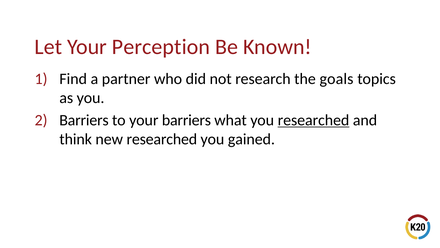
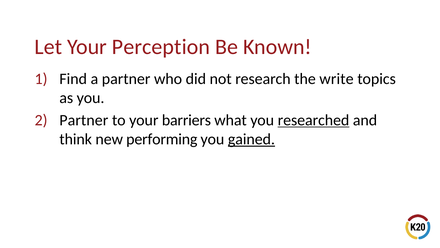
goals: goals -> write (336, 79)
Barriers: Barriers -> Partner (84, 120)
new researched: researched -> performing (162, 139)
gained underline: none -> present (251, 139)
